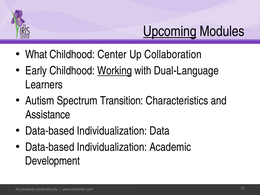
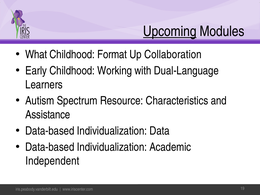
Center: Center -> Format (112, 55)
Working underline: present -> none (115, 71)
Transition: Transition -> Resource (122, 101)
Development: Development -> Independent (52, 161)
